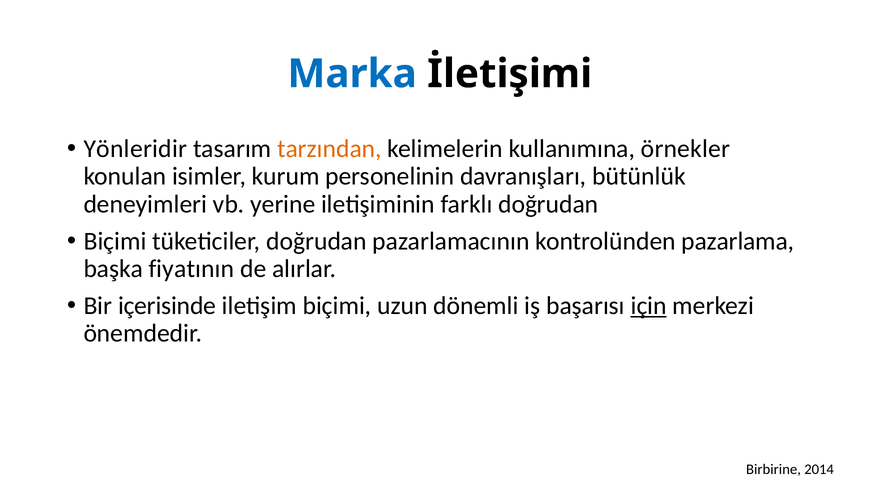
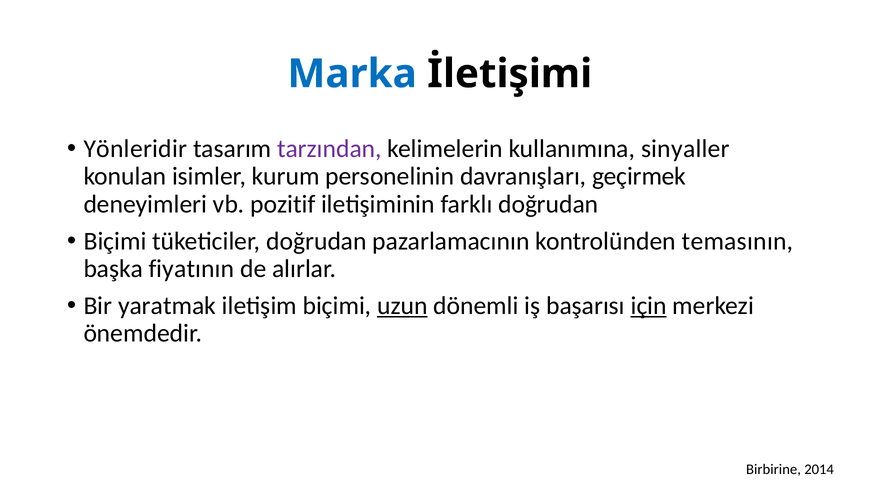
tarzından colour: orange -> purple (329, 149)
örnekler: örnekler -> sinyaller (685, 149)
bütünlük: bütünlük -> geçirmek (639, 177)
yerine: yerine -> pozitif (283, 204)
pazarlama: pazarlama -> temasının (738, 241)
içerisinde: içerisinde -> yaratmak (167, 306)
uzun underline: none -> present (402, 306)
